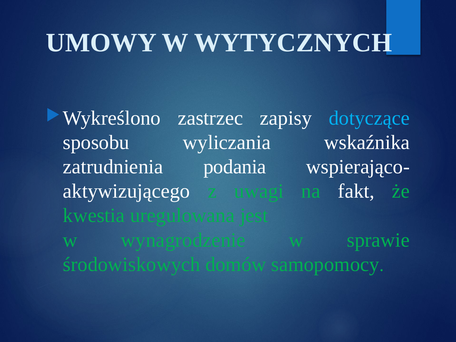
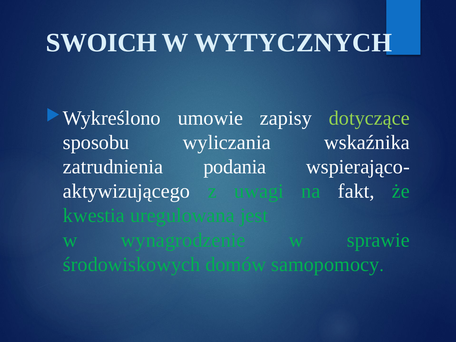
UMOWY: UMOWY -> SWOICH (101, 43)
zastrzec: zastrzec -> umowie (210, 118)
dotyczące colour: light blue -> light green (369, 118)
